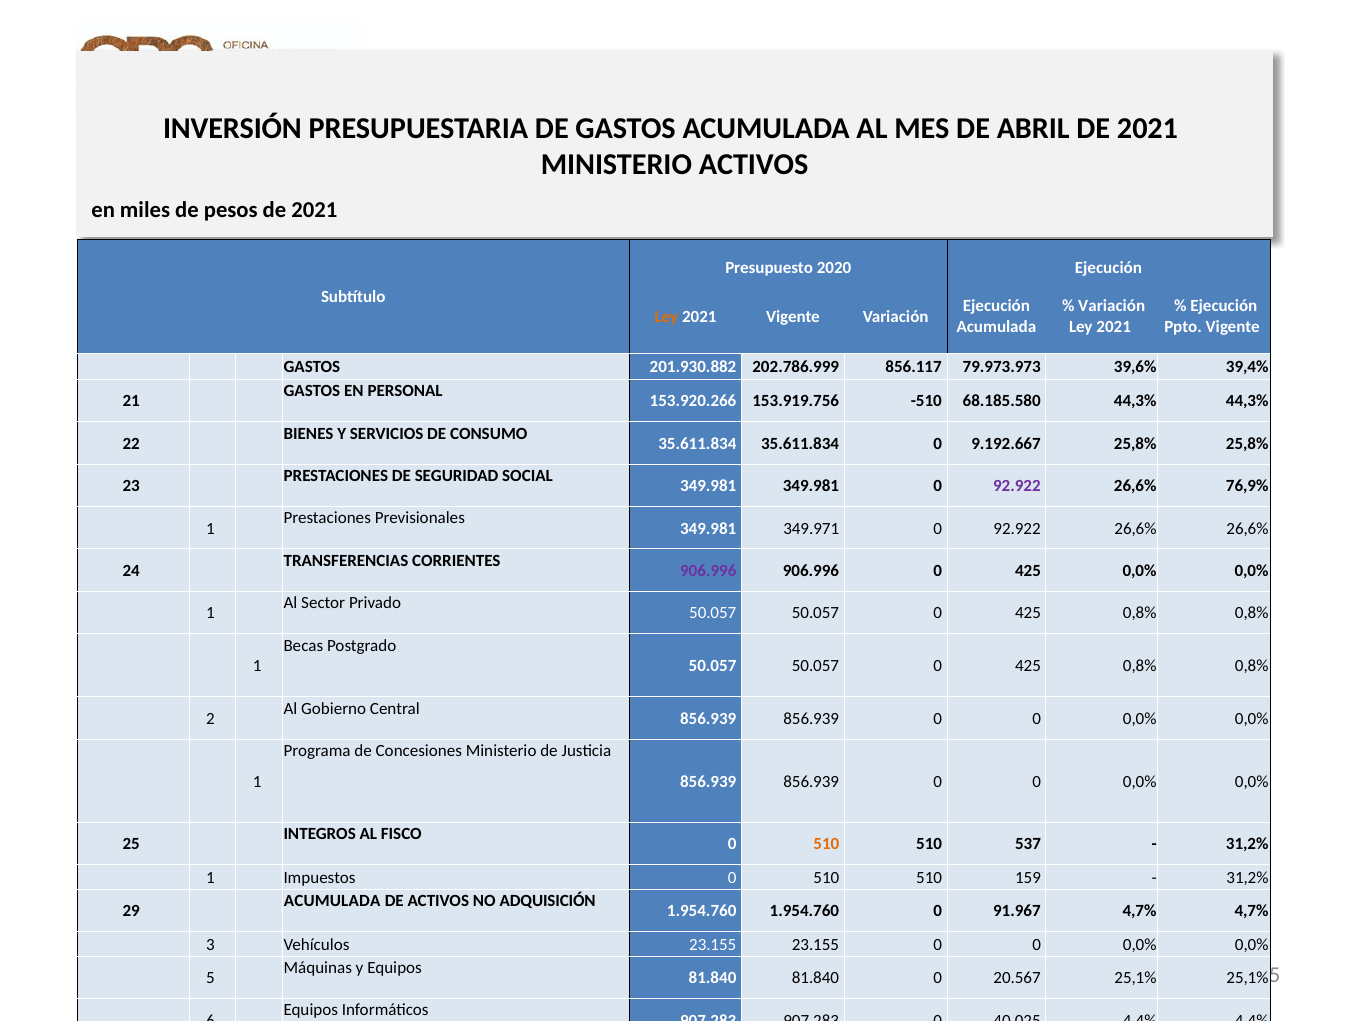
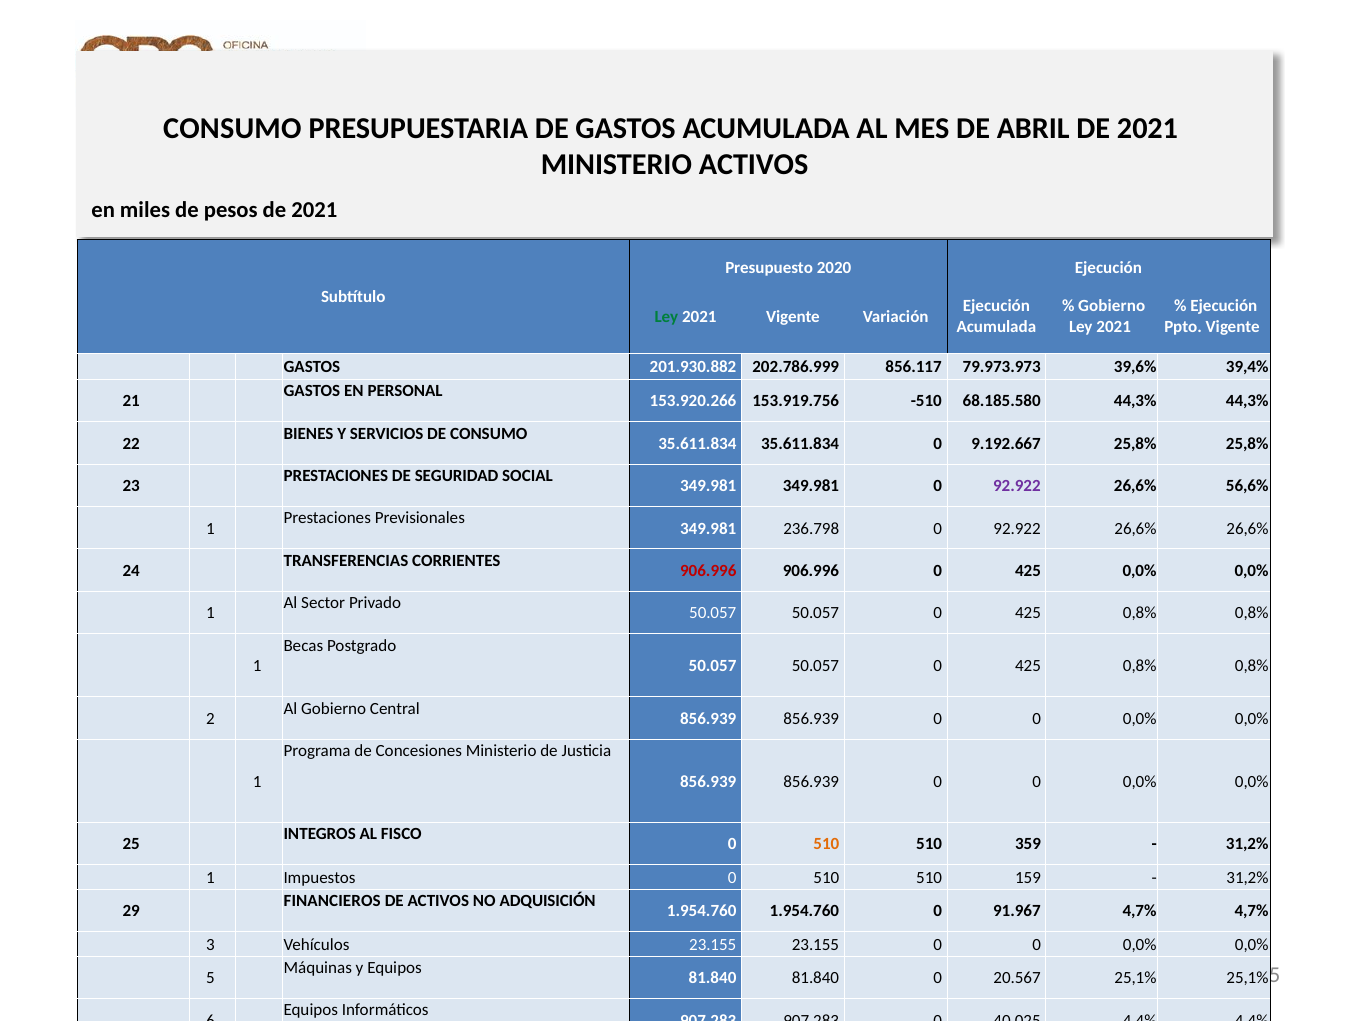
INVERSIÓN: INVERSIÓN -> CONSUMO (232, 128)
Variación: Variación -> Gobierno (1112, 306)
Ley colour: orange -> green (666, 317)
76,9%: 76,9% -> 56,6% (1247, 486)
349.971: 349.971 -> 236.798 (811, 529)
906.996 colour: purple -> red (708, 571)
537: 537 -> 359 (1028, 845)
ACUMULADA: ACUMULADA -> FINANCIEROS (332, 901)
